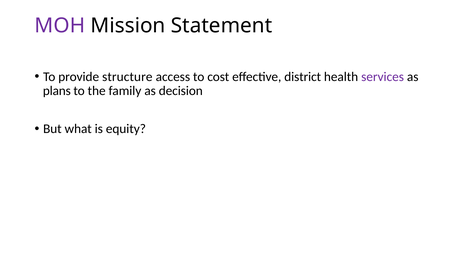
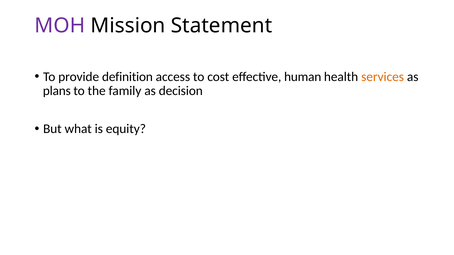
structure: structure -> definition (127, 77)
district: district -> human (303, 77)
services colour: purple -> orange (383, 77)
